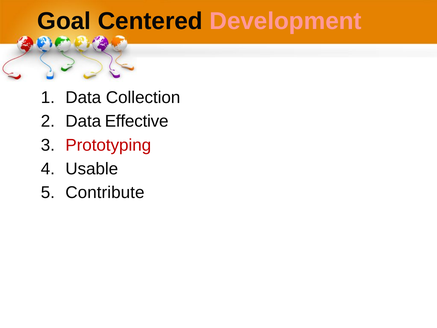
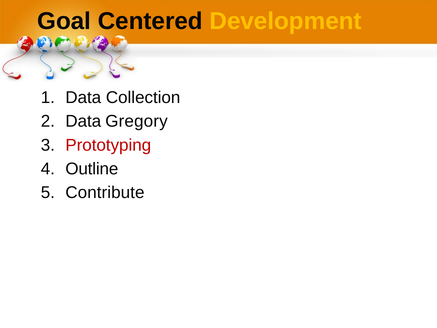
Development colour: pink -> yellow (286, 21)
Effective: Effective -> Gregory (136, 121)
Usable: Usable -> Outline (92, 169)
